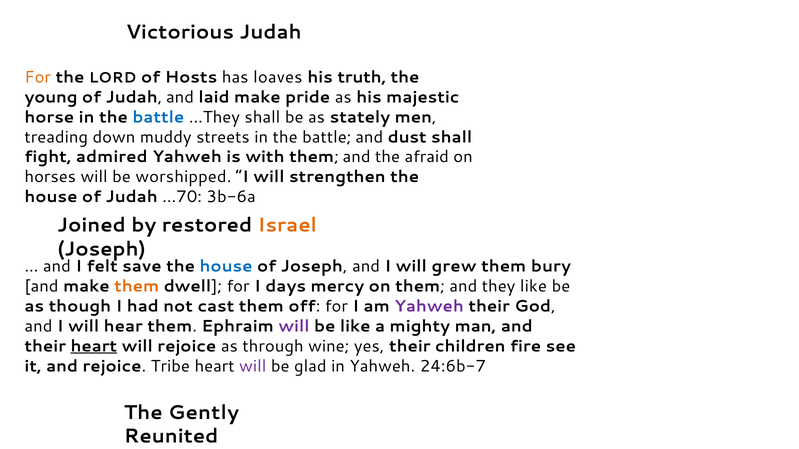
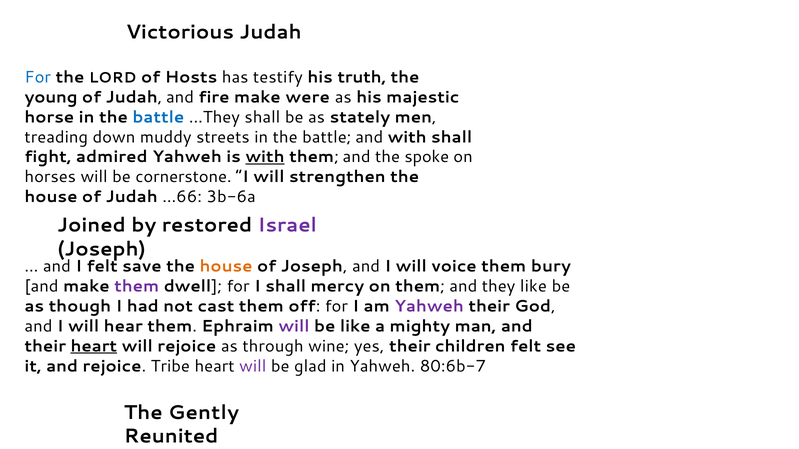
For colour: orange -> blue (38, 77)
loaves: loaves -> testify (278, 77)
laid: laid -> fire (214, 97)
pride: pride -> were (308, 97)
and dust: dust -> with (407, 137)
with underline: none -> present (265, 157)
afraid: afraid -> spoke (427, 157)
worshipped: worshipped -> cornerstone (184, 177)
...70: ...70 -> ...66 (182, 197)
Israel colour: orange -> purple (287, 225)
house colour: blue -> orange (226, 266)
grew: grew -> voice (454, 266)
them colour: orange -> purple (137, 286)
I days: days -> shall (286, 286)
children fire: fire -> felt (526, 346)
24:6b-7: 24:6b-7 -> 80:6b-7 (453, 366)
